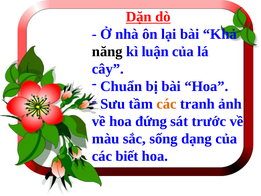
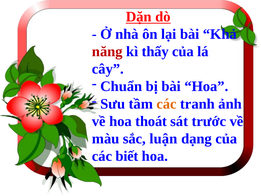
năng colour: black -> red (107, 52)
luận: luận -> thấy (155, 52)
đứng: đứng -> thoát (151, 121)
sống: sống -> luận (163, 138)
